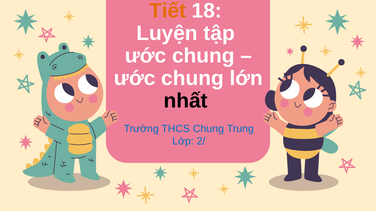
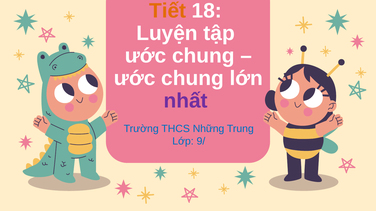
nhất colour: black -> purple (186, 101)
THCS Chung: Chung -> Những (209, 129)
2/: 2/ -> 9/ (201, 142)
